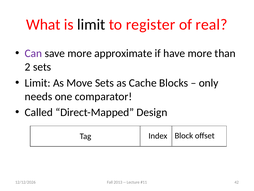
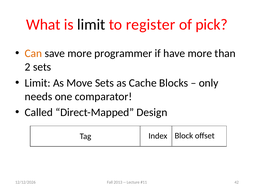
real: real -> pick (212, 25)
Can colour: purple -> orange (33, 53)
approximate: approximate -> programmer (123, 53)
